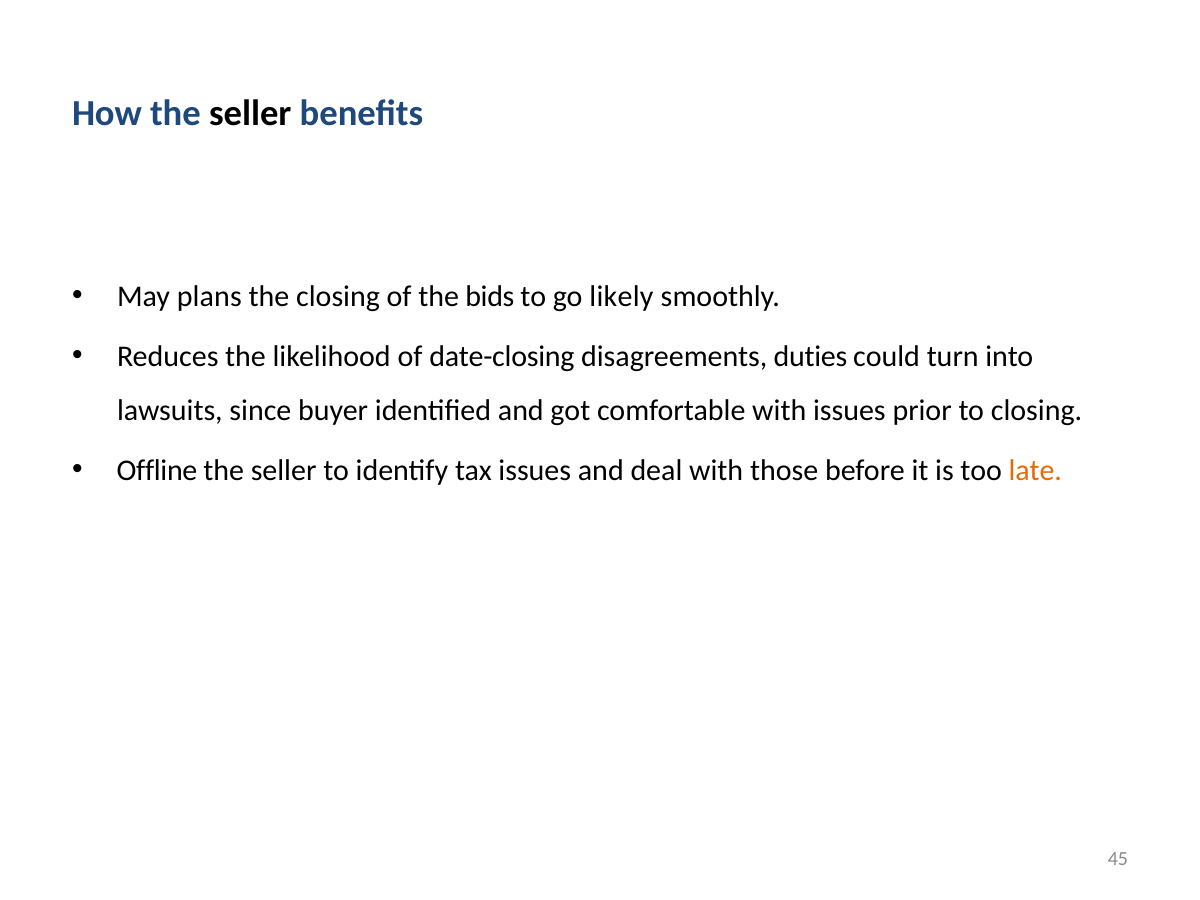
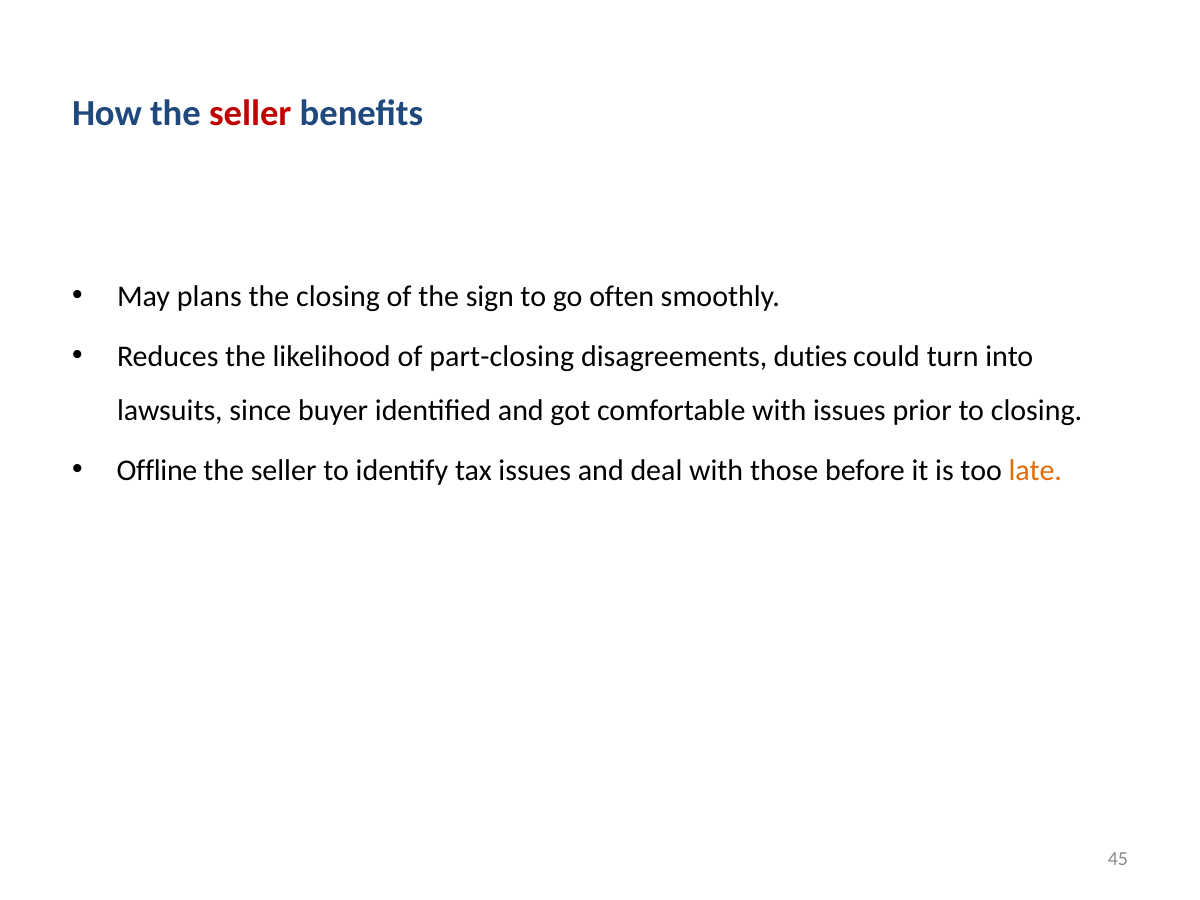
seller colour: black -> red (250, 114)
bids: bids -> sign (490, 296)
likely: likely -> often (622, 296)
date-closing: date-closing -> part-closing (502, 356)
